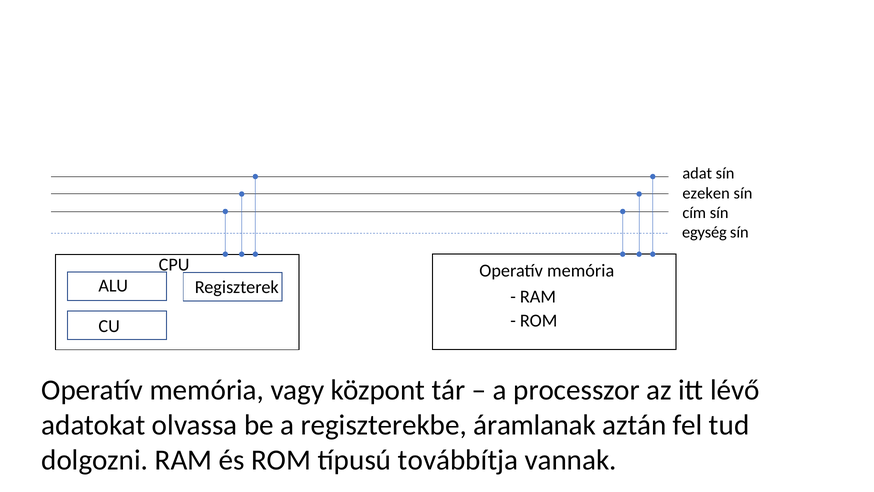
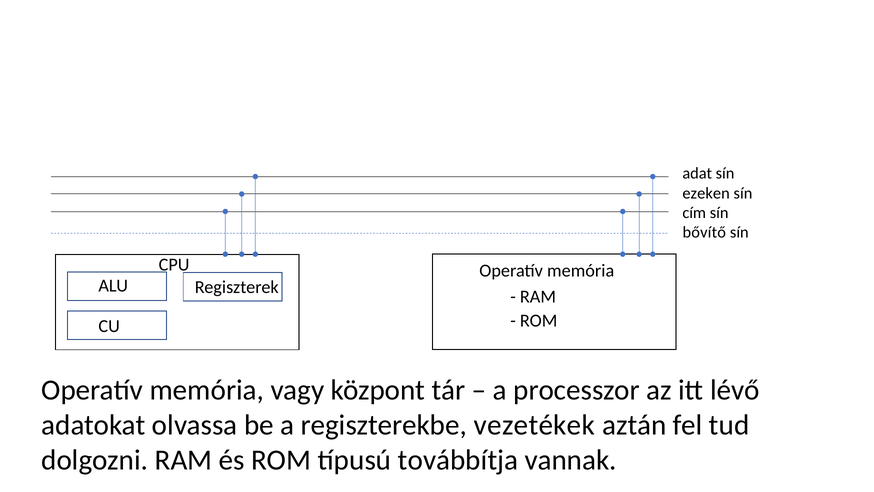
egység: egység -> bővítő (704, 232)
áramlanak: áramlanak -> vezetékek (534, 425)
